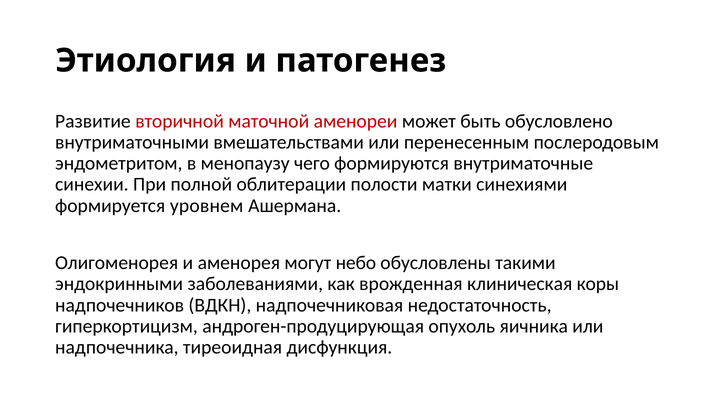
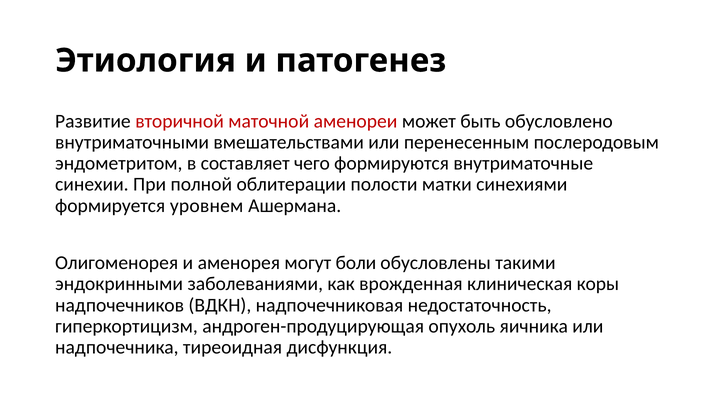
менопаузу: менопаузу -> составляет (245, 164)
небо: небо -> боли (356, 263)
